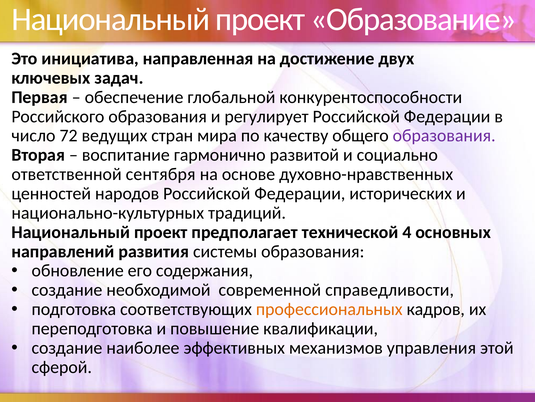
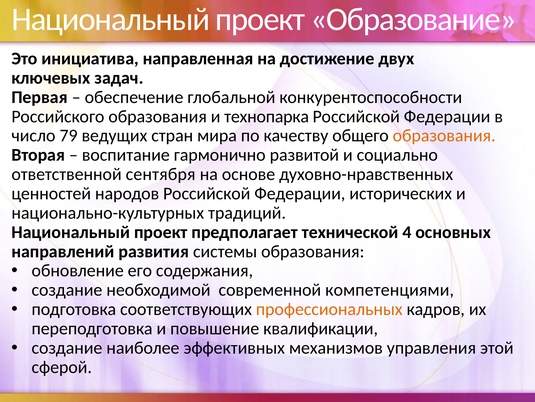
регулирует: регулирует -> технопарка (267, 116)
72: 72 -> 79 (69, 135)
образования colour: purple -> orange (444, 135)
справедливости: справедливости -> компетенциями (390, 290)
